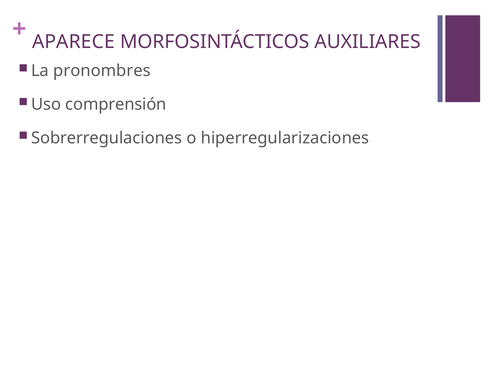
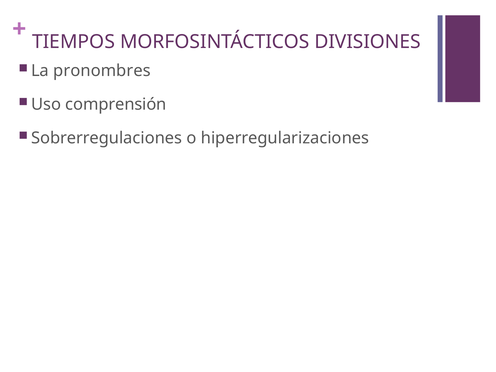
APARECE: APARECE -> TIEMPOS (73, 42)
AUXILIARES: AUXILIARES -> DIVISIONES (368, 42)
